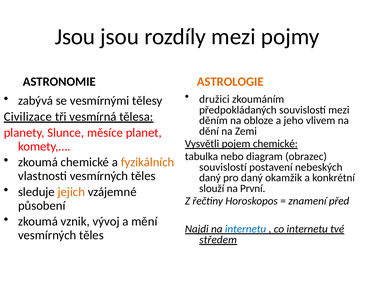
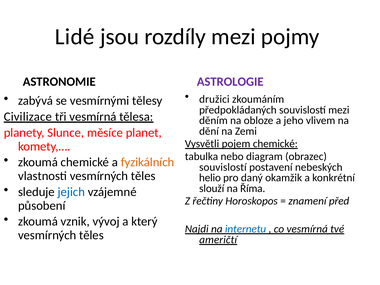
Jsou: Jsou -> Lidé (75, 37)
ASTROLOGIE colour: orange -> purple (230, 82)
daný: daný -> helio (210, 178)
První: První -> Říma (253, 188)
jejich colour: orange -> blue (71, 192)
mění: mění -> který (144, 222)
co internetu: internetu -> vesmírná (307, 229)
středem: středem -> američtí (218, 240)
